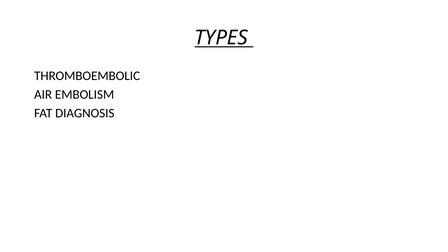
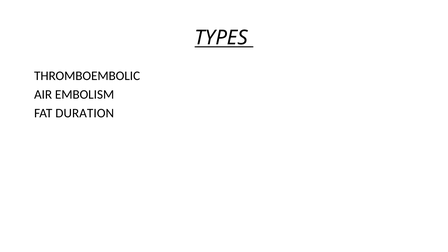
DIAGNOSIS: DIAGNOSIS -> DURATION (85, 113)
